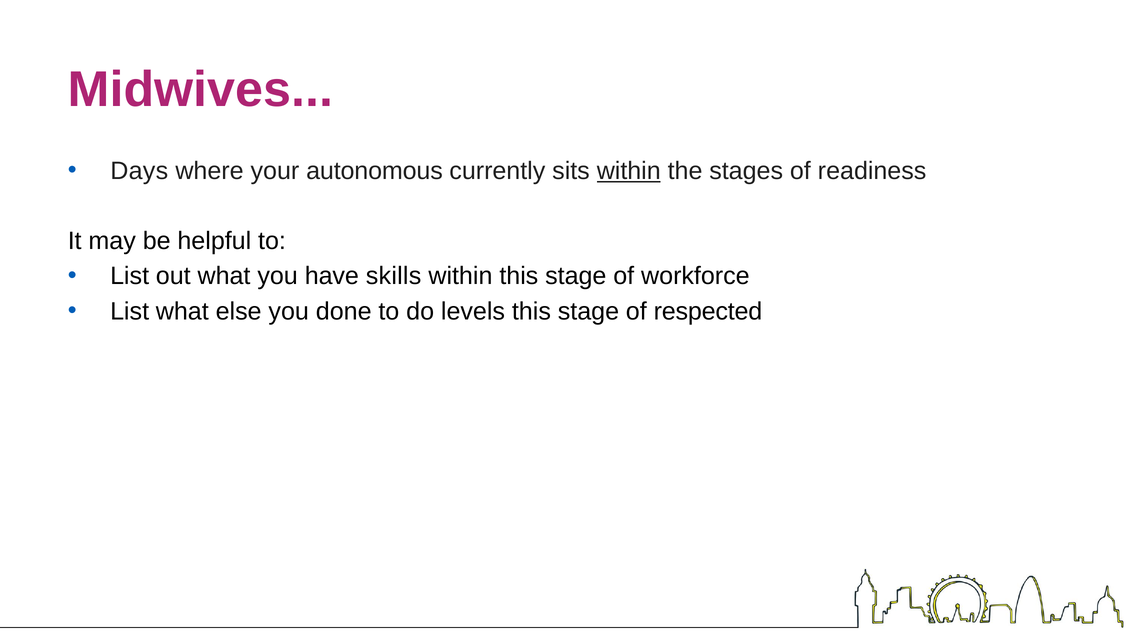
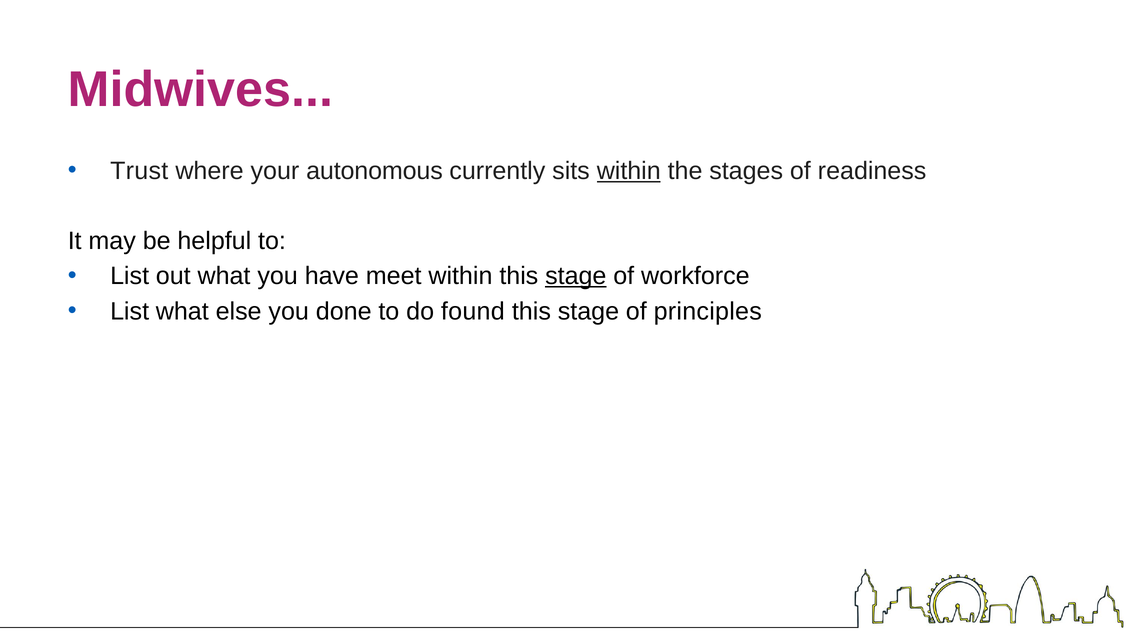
Days: Days -> Trust (139, 171)
skills: skills -> meet (394, 276)
stage underline: none -> present (576, 276)
levels: levels -> found (473, 311)
respected: respected -> principles (708, 311)
